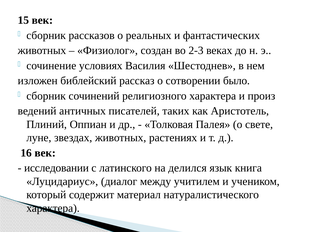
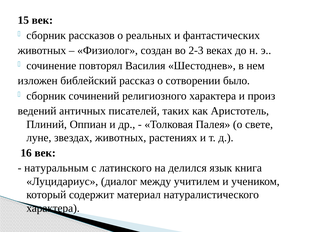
условиях: условиях -> повторял (101, 66)
исследовании: исследовании -> натуральным (56, 168)
